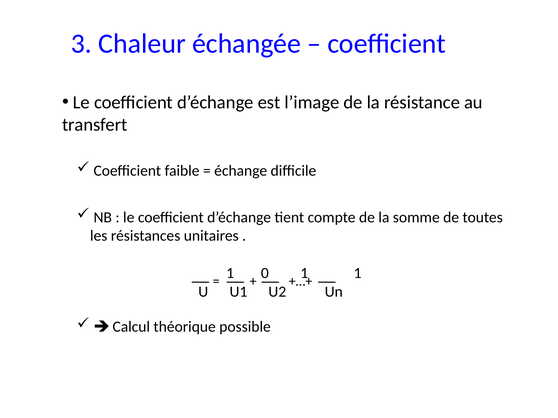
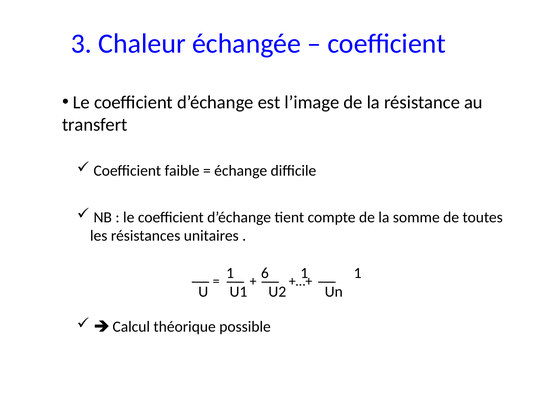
0: 0 -> 6 (265, 273)
